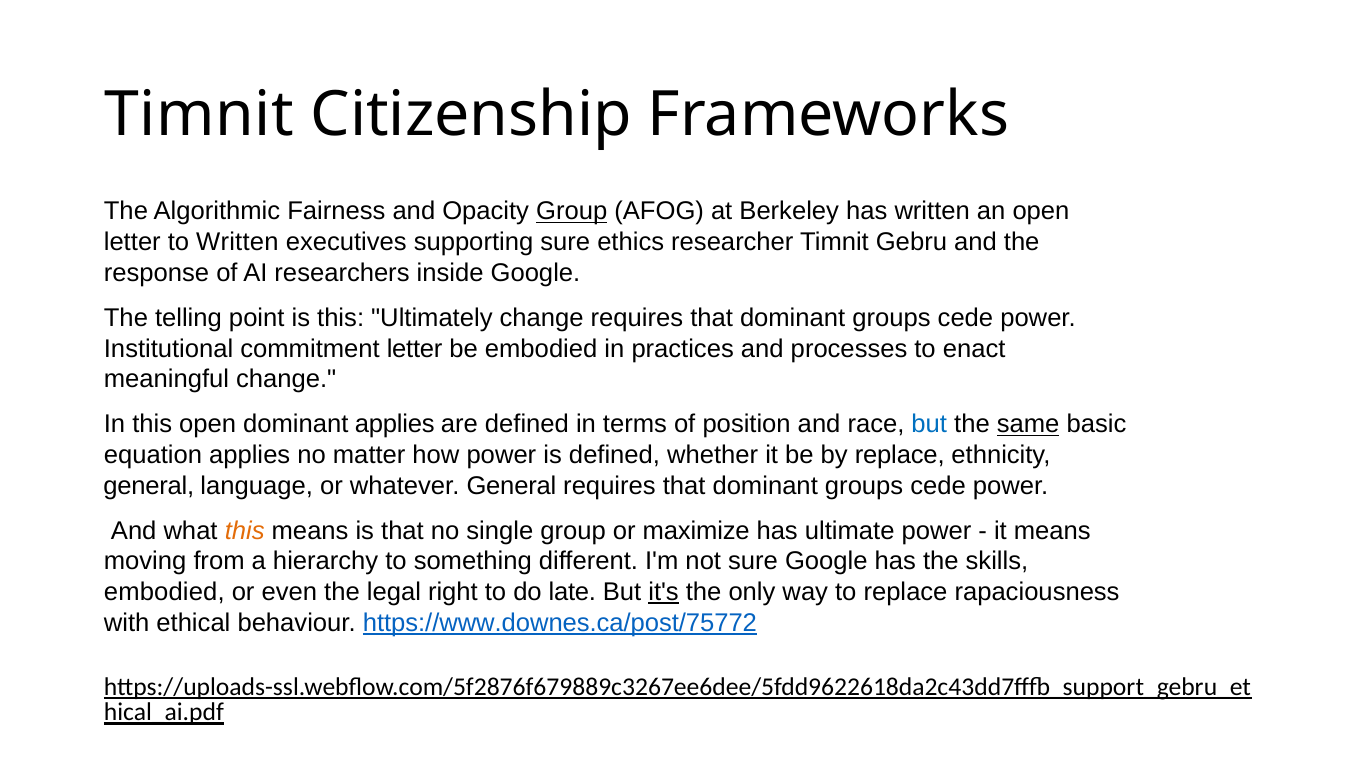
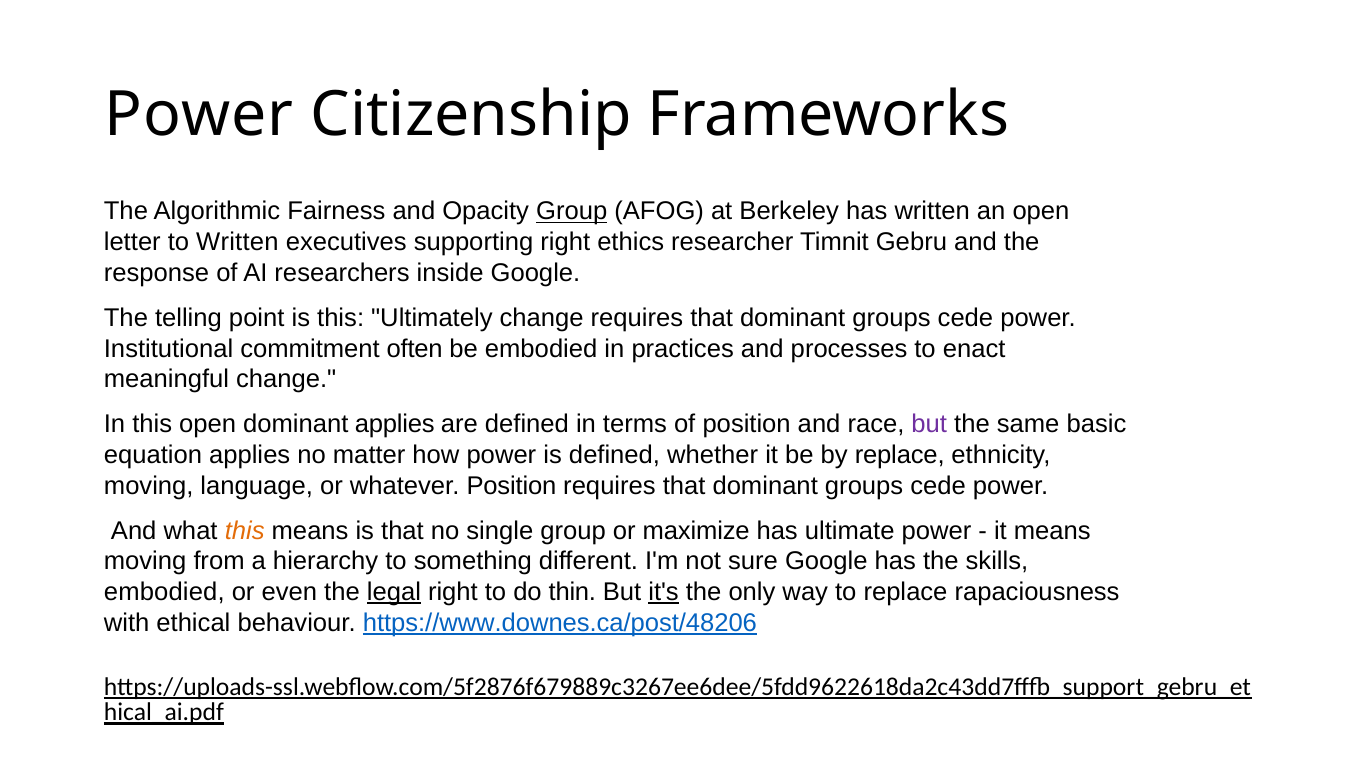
Timnit: Timnit -> Power (199, 115)
supporting sure: sure -> right (565, 242)
commitment letter: letter -> often (415, 349)
but colour: blue -> purple (929, 424)
same underline: present -> none (1028, 424)
general: general -> moving (149, 486)
whatever General: General -> Position (511, 486)
legal underline: none -> present (394, 592)
late: late -> thin (572, 592)
https://www.downes.ca/post/75772: https://www.downes.ca/post/75772 -> https://www.downes.ca/post/48206 (560, 623)
